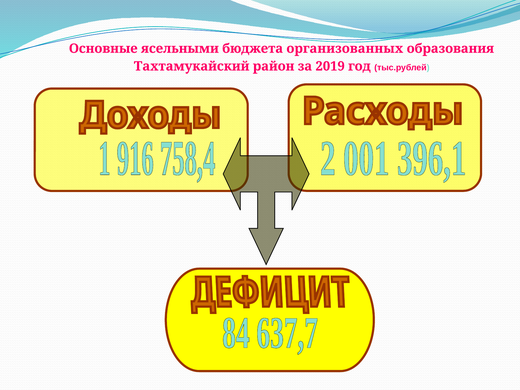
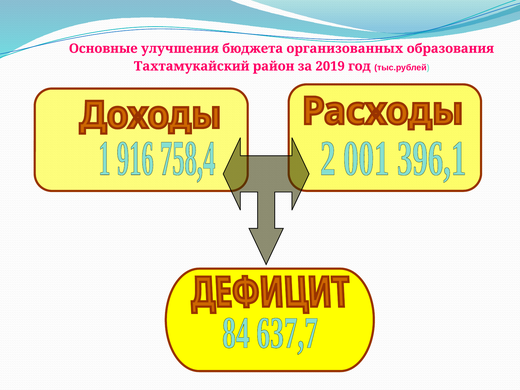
ясельными: ясельными -> улучшения (180, 49)
